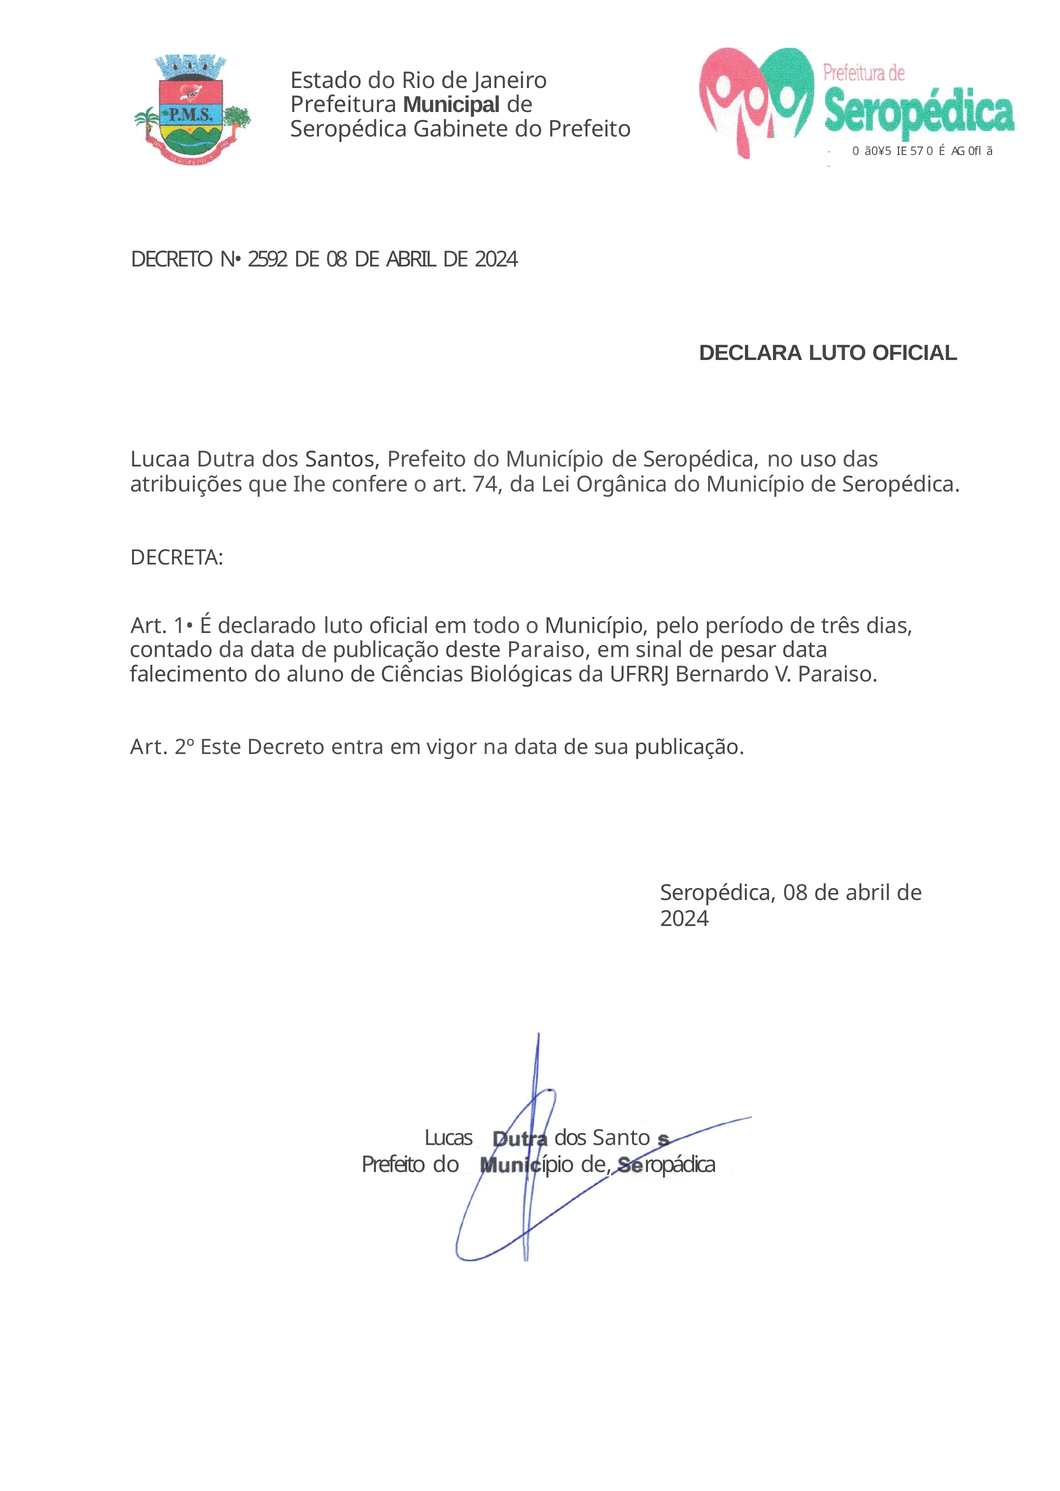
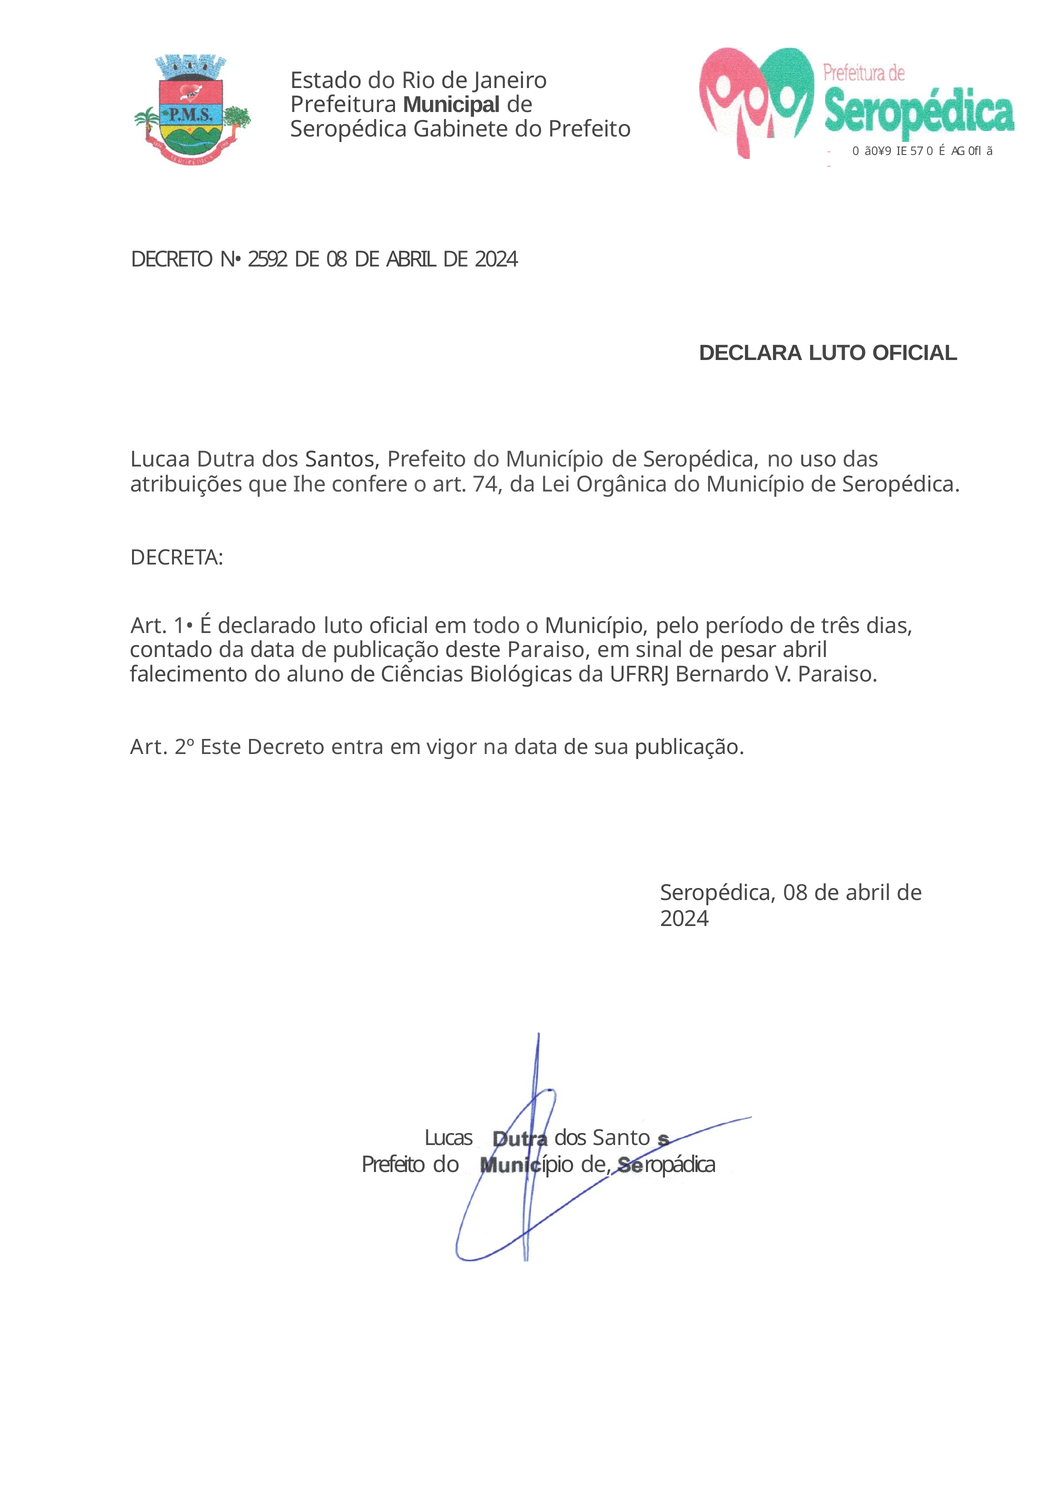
ã0¥5: ã0¥5 -> ã0¥9 (878, 151)
pesar data: data -> abril (805, 650)
